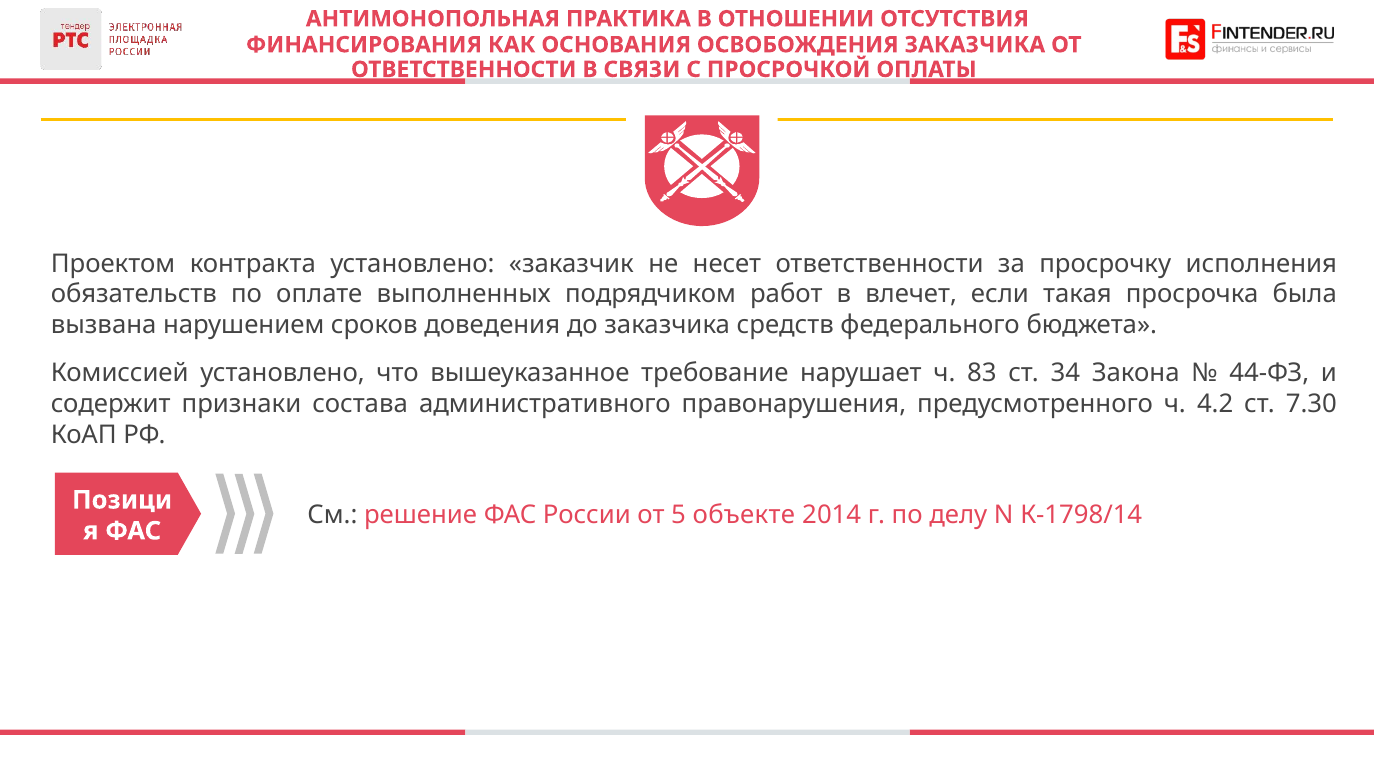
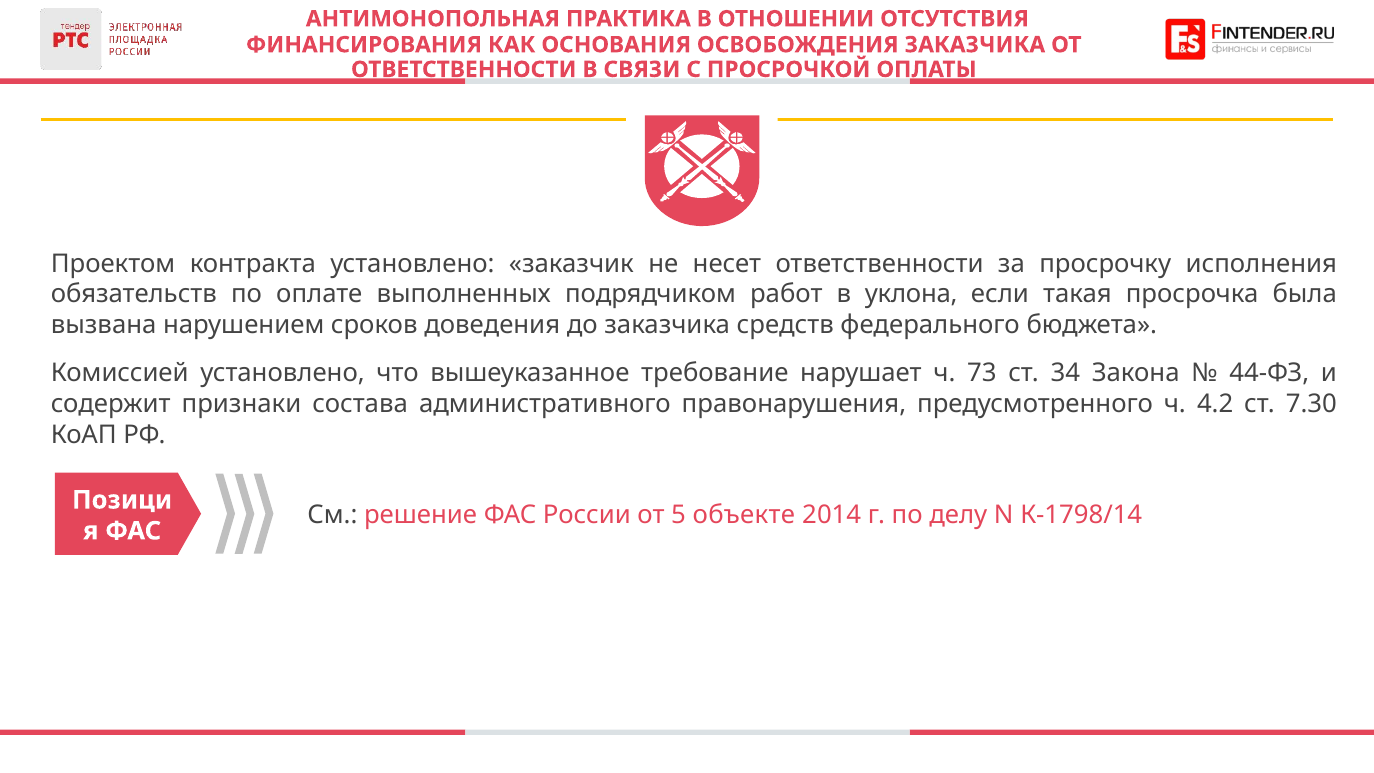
влечет: влечет -> уклона (911, 294)
83: 83 -> 73 (982, 373)
